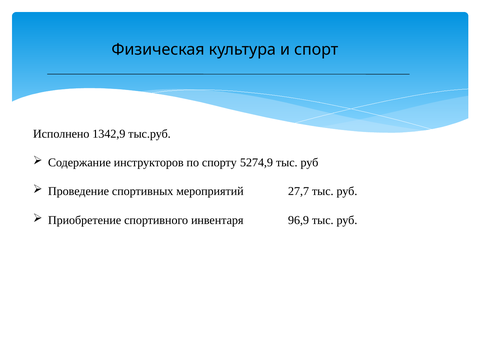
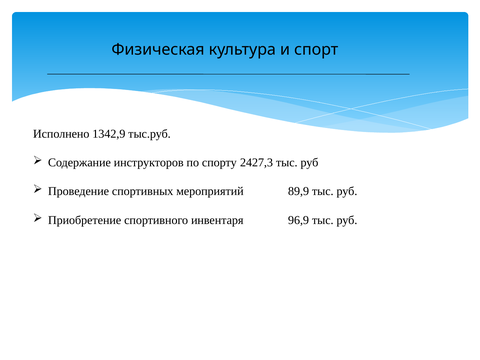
5274,9: 5274,9 -> 2427,3 (257, 163)
27,7: 27,7 -> 89,9 (299, 191)
